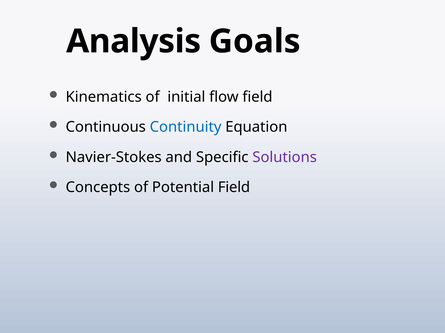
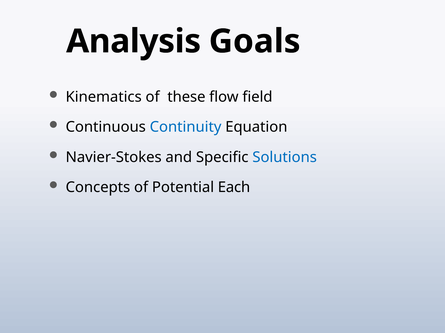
initial: initial -> these (186, 97)
Solutions colour: purple -> blue (285, 158)
Potential Field: Field -> Each (234, 188)
